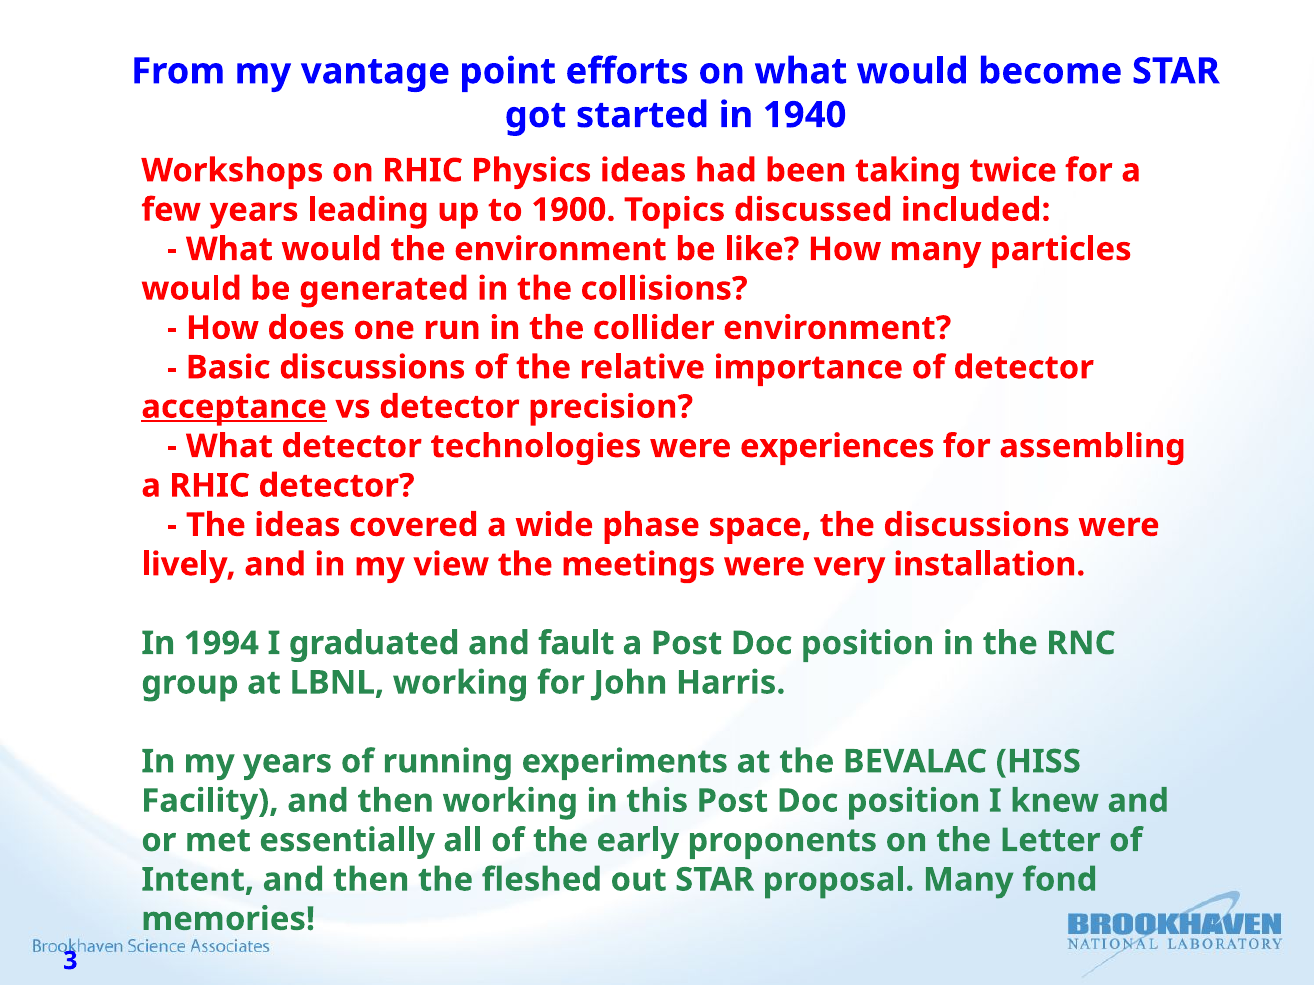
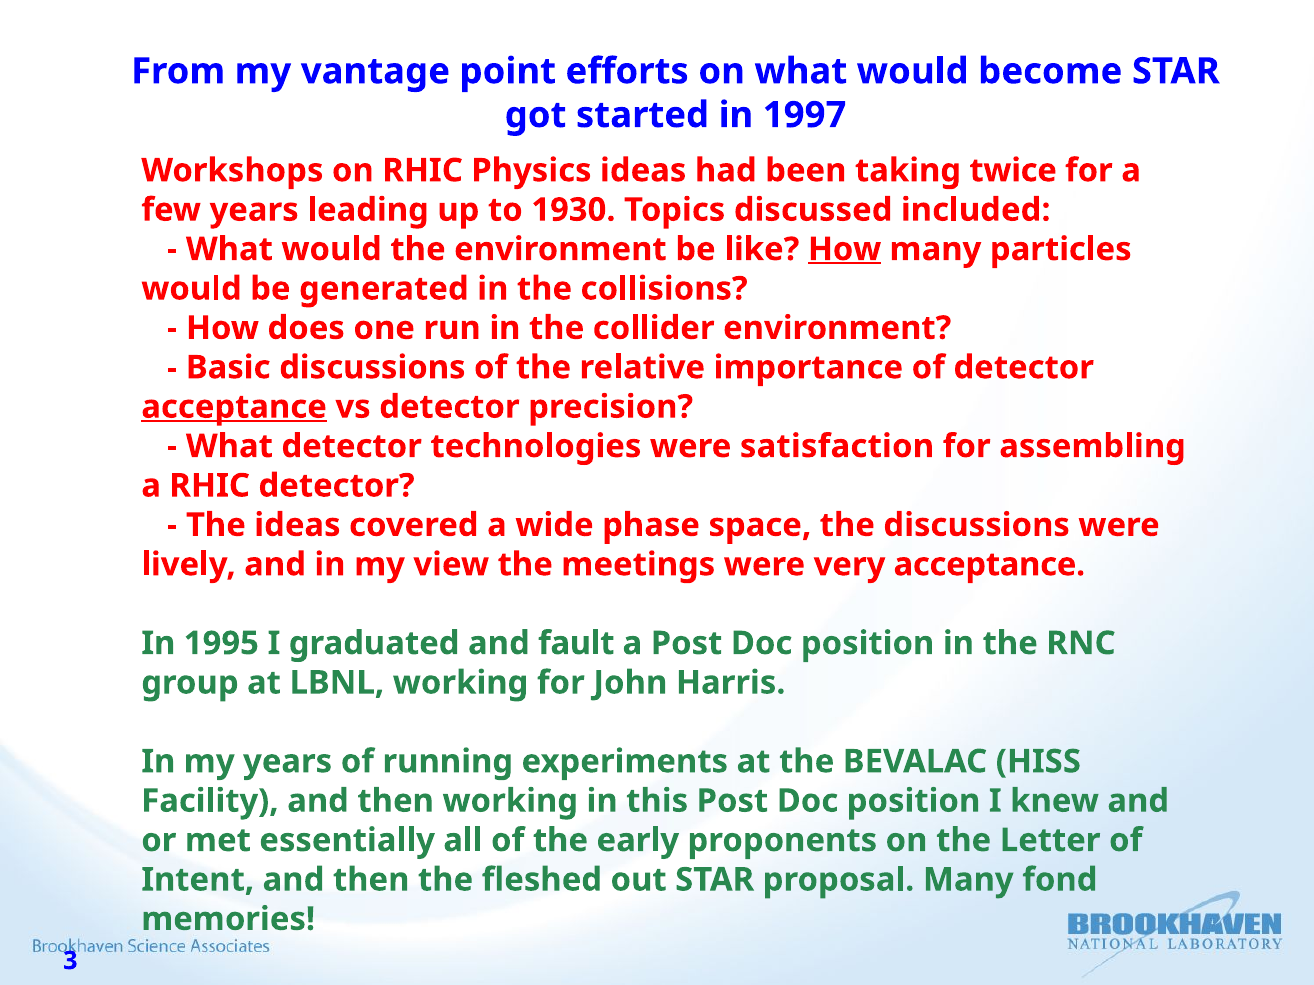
1940: 1940 -> 1997 (805, 115)
1900: 1900 -> 1930 (573, 210)
How underline: none -> present (845, 249)
experiences: experiences -> satisfaction (837, 447)
very installation: installation -> acceptance (989, 565)
1994: 1994 -> 1995 (221, 644)
